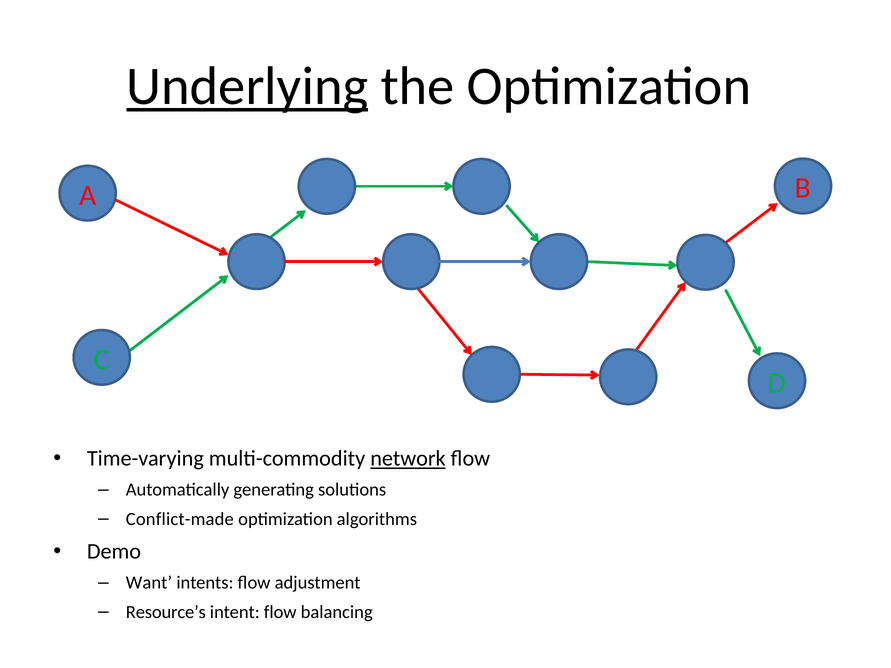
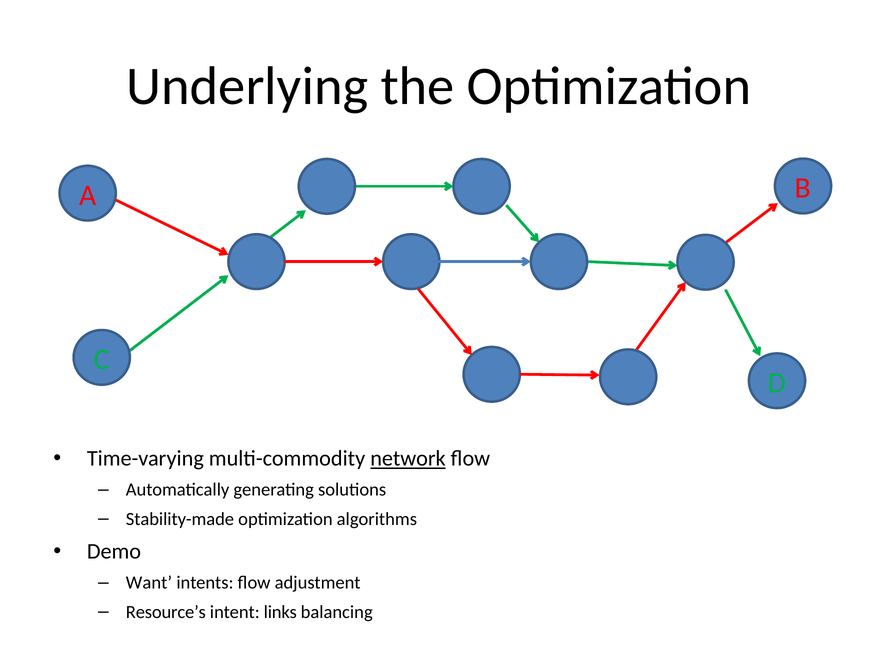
Underlying underline: present -> none (247, 86)
Conflict-made: Conflict-made -> Stability-made (180, 519)
intent flow: flow -> links (280, 612)
